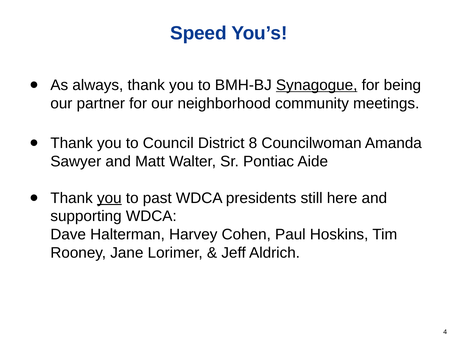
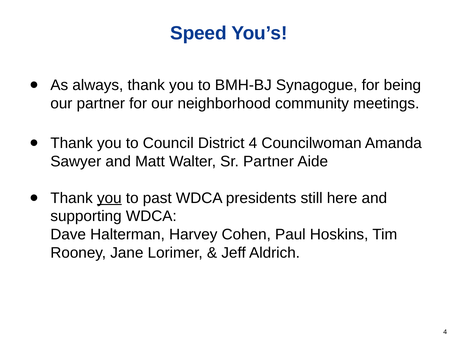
Synagogue underline: present -> none (317, 85)
District 8: 8 -> 4 (253, 143)
Sr Pontiac: Pontiac -> Partner (269, 162)
